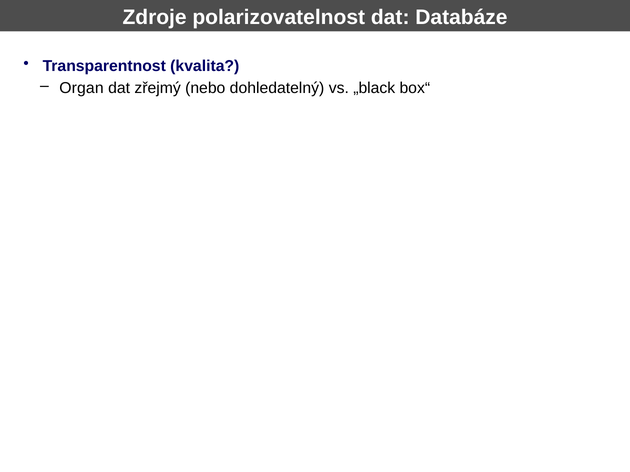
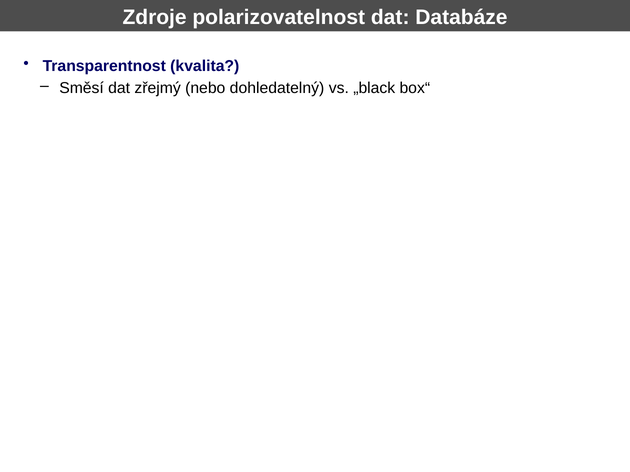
Organ: Organ -> Směsí (82, 88)
